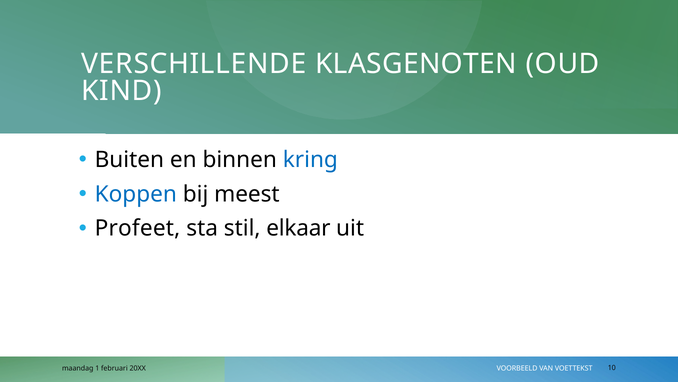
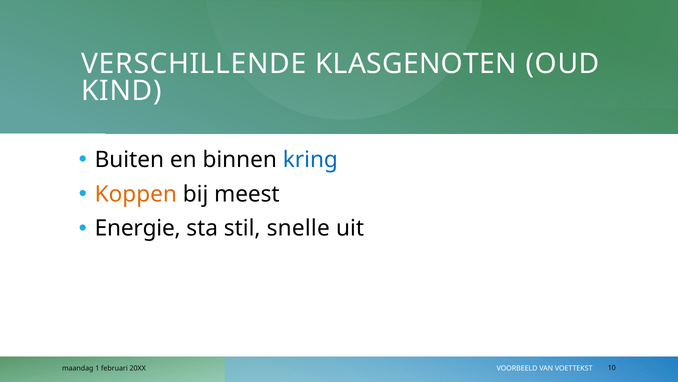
Koppen colour: blue -> orange (136, 194)
Profeet: Profeet -> Energie (138, 228)
elkaar: elkaar -> snelle (298, 228)
